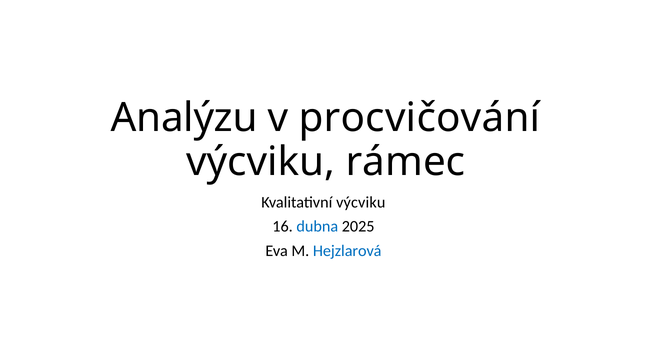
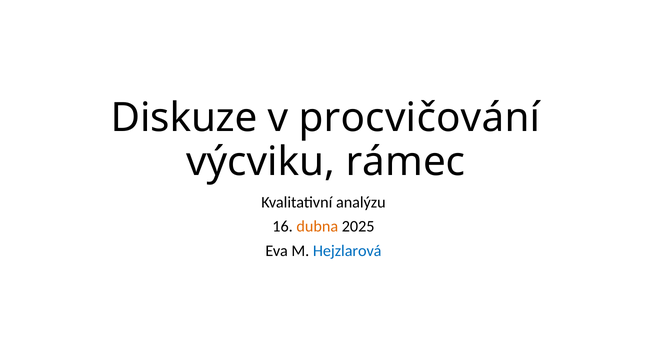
Analýzu: Analýzu -> Diskuze (184, 118)
Kvalitativní výcviku: výcviku -> analýzu (361, 202)
dubna colour: blue -> orange (317, 226)
